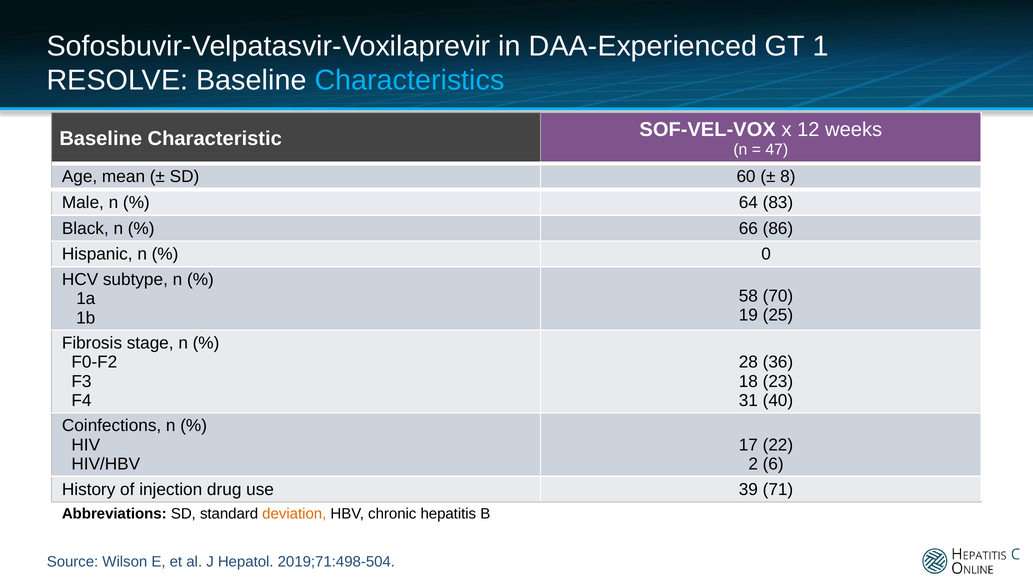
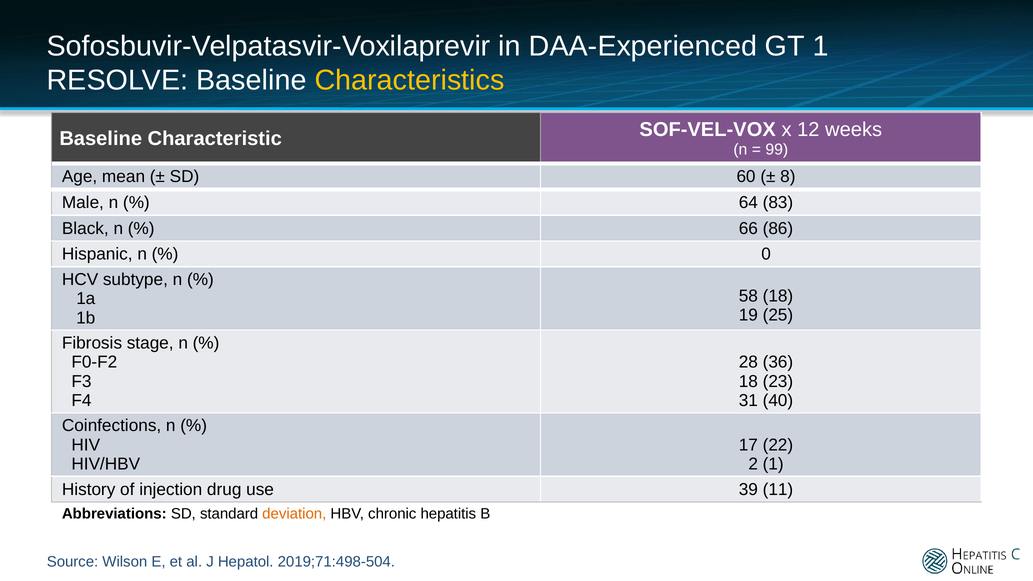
Characteristics colour: light blue -> yellow (409, 81)
47: 47 -> 99 (777, 150)
58 70: 70 -> 18 (778, 296)
2 6: 6 -> 1 (773, 464)
71: 71 -> 11 (778, 490)
